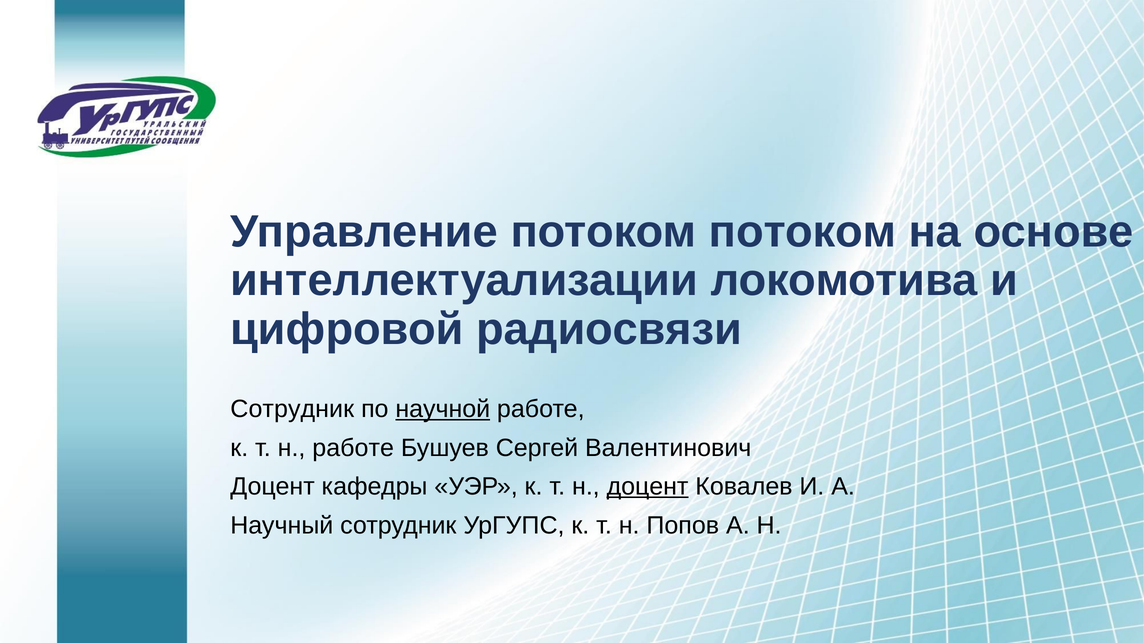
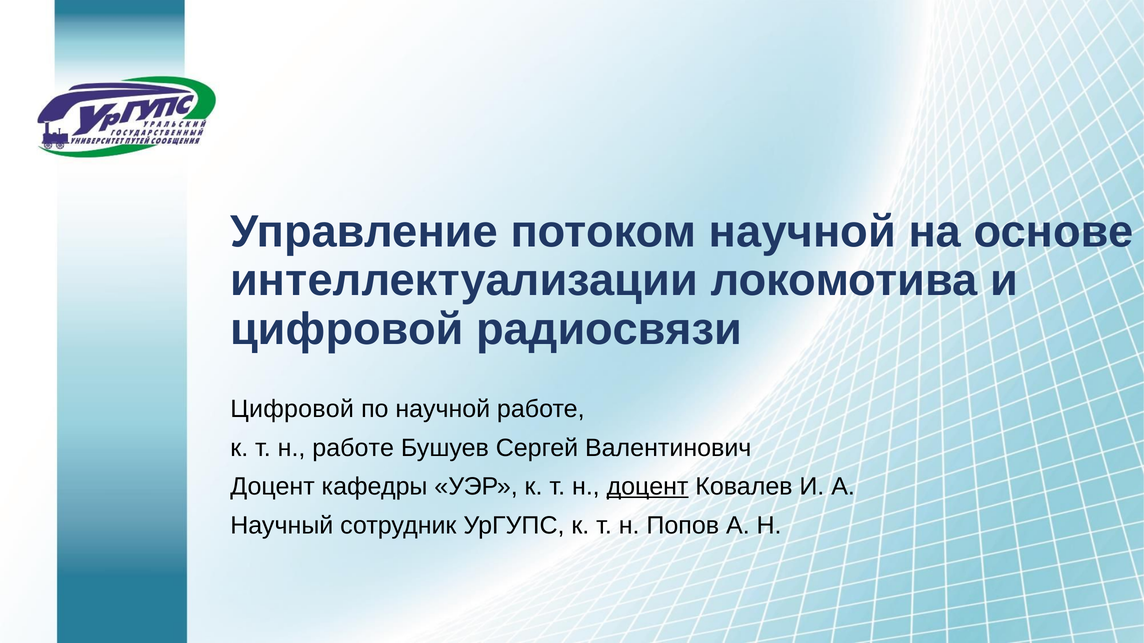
потоком потоком: потоком -> научной (802, 232)
Сотрудник: Сотрудник -> Цифровой (292, 409)
научной underline: present -> none (443, 409)
